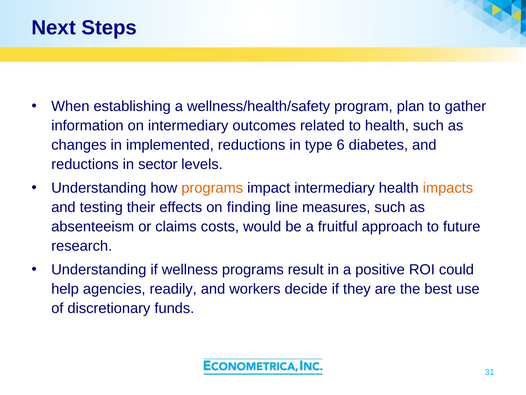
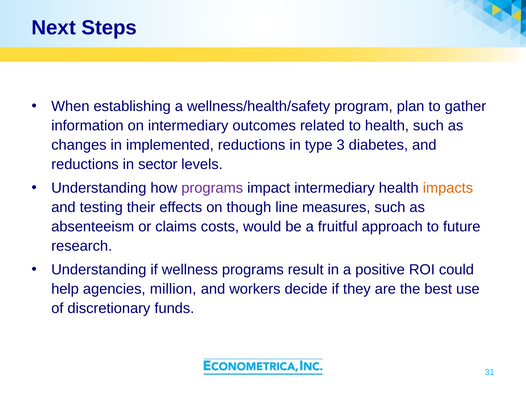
6: 6 -> 3 (341, 145)
programs colour: orange -> purple (212, 188)
finding: finding -> though (249, 207)
readily: readily -> million (173, 289)
